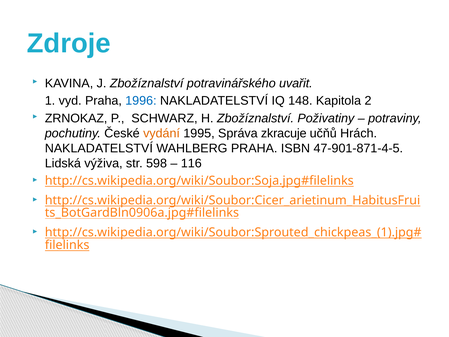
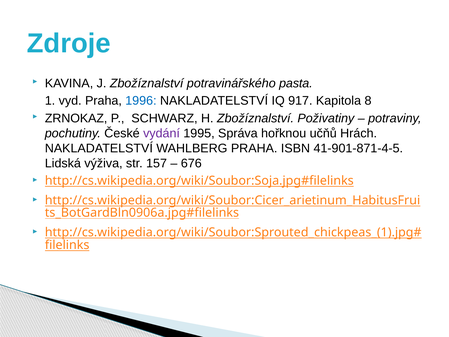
uvařit: uvařit -> pasta (296, 83)
148: 148 -> 917 (300, 101)
2: 2 -> 8 (368, 101)
vydání colour: orange -> purple (162, 133)
zkracuje: zkracuje -> hořknou (284, 133)
47-901-871-4-5: 47-901-871-4-5 -> 41-901-871-4-5 (358, 148)
598: 598 -> 157 (157, 163)
116: 116 -> 676 (191, 163)
